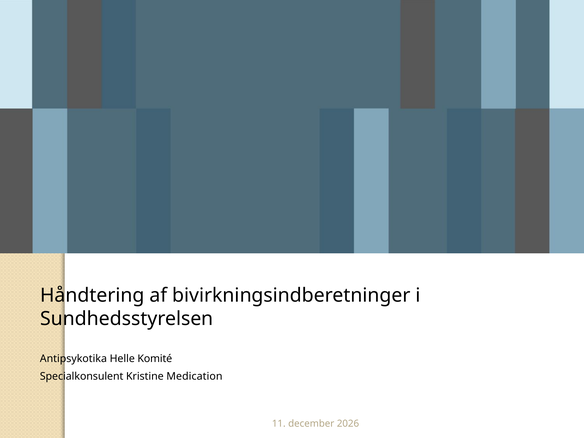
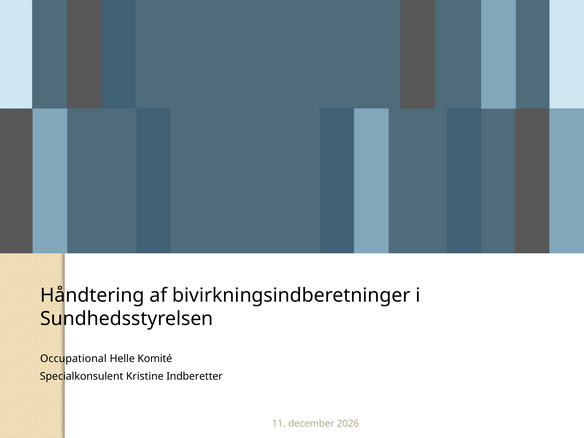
Antipsykotika: Antipsykotika -> Occupational (73, 359)
Medication: Medication -> Indberetter (195, 376)
